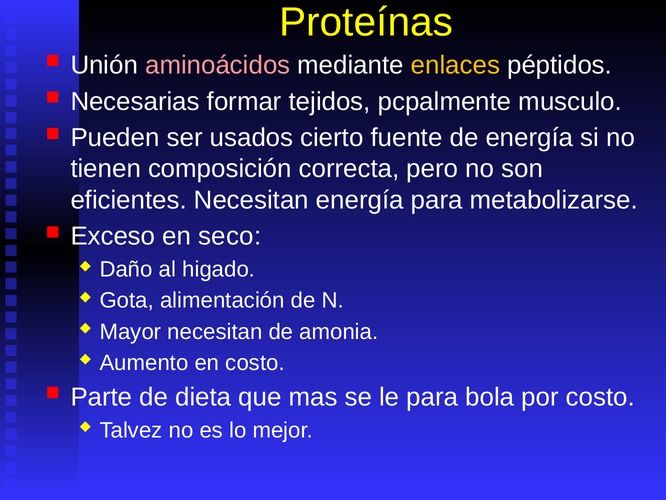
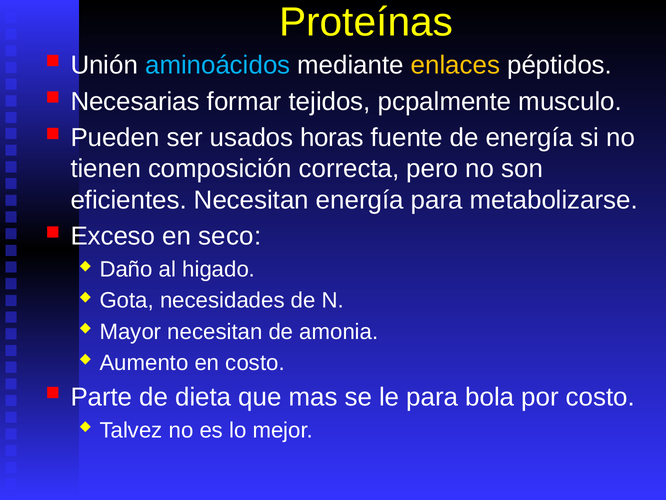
aminoácidos colour: pink -> light blue (218, 65)
cierto: cierto -> horas (332, 138)
alimentación: alimentación -> necesidades (222, 300)
